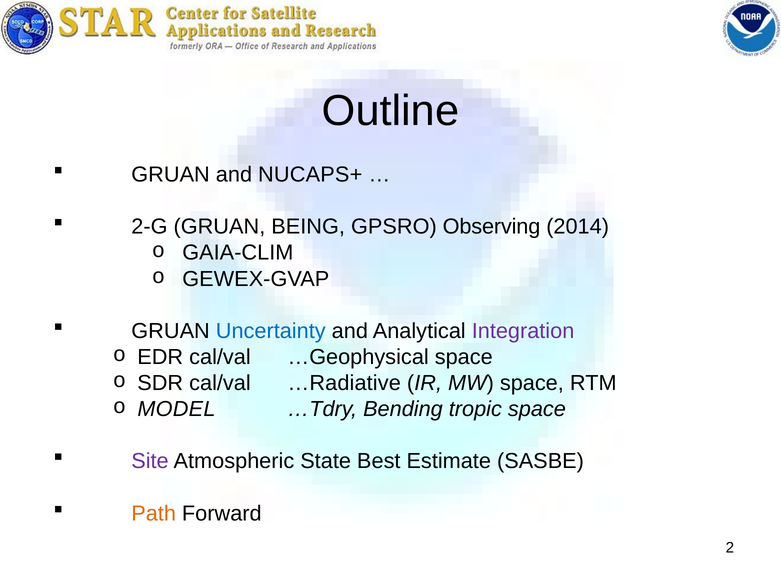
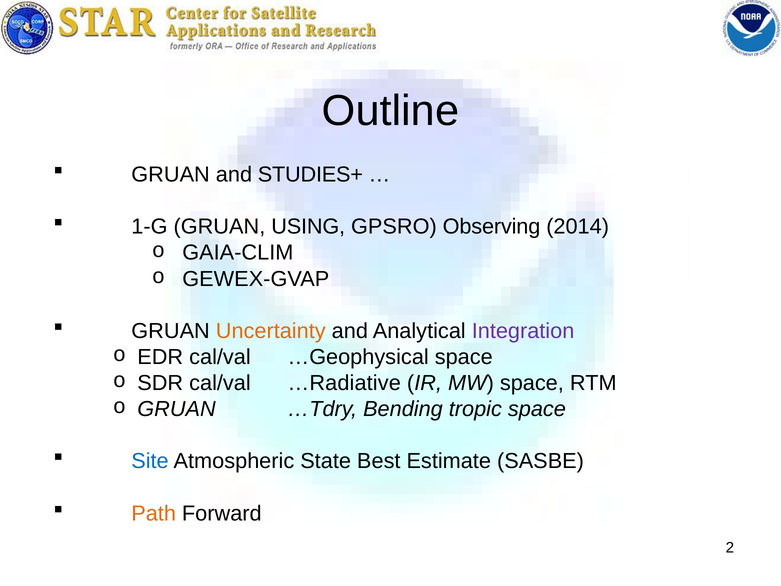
NUCAPS+: NUCAPS+ -> STUDIES+ (310, 175)
2-G: 2-G -> 1-G (149, 227)
BEING: BEING -> USING (308, 227)
Uncertainty colour: blue -> orange (271, 331)
MODEL: MODEL -> GRUAN (177, 409)
Site colour: purple -> blue (150, 461)
